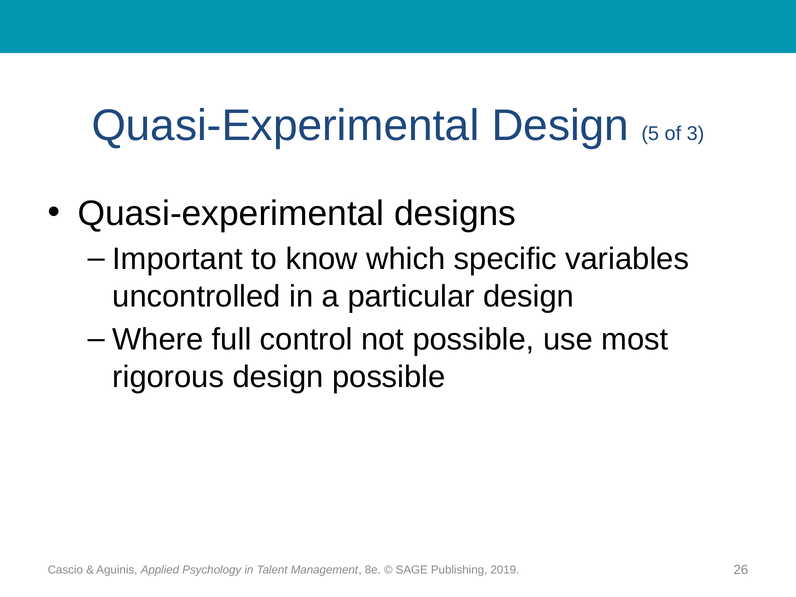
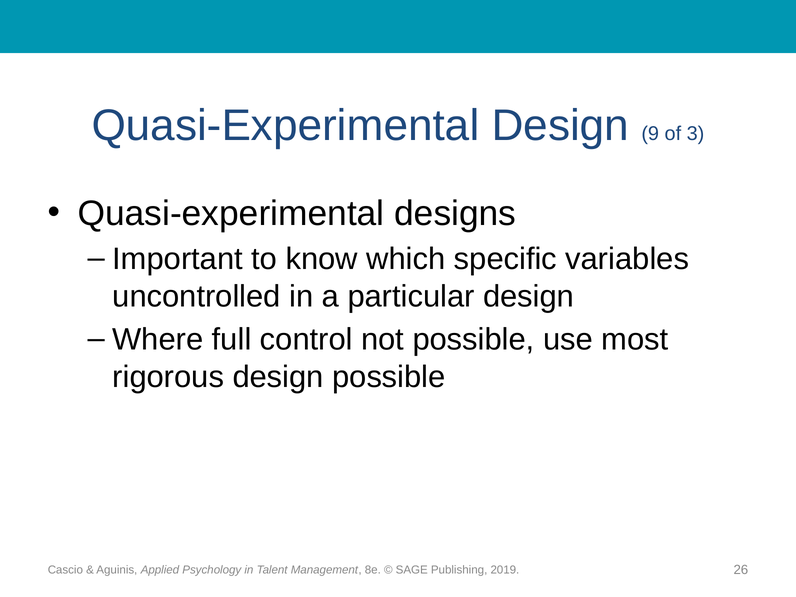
5: 5 -> 9 (650, 134)
